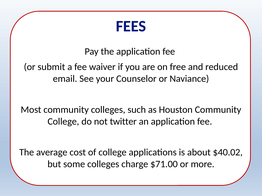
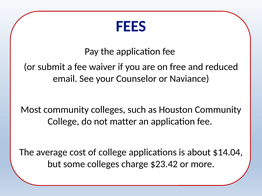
twitter: twitter -> matter (123, 122)
$40.02: $40.02 -> $14.04 (228, 153)
$71.00: $71.00 -> $23.42 (164, 165)
